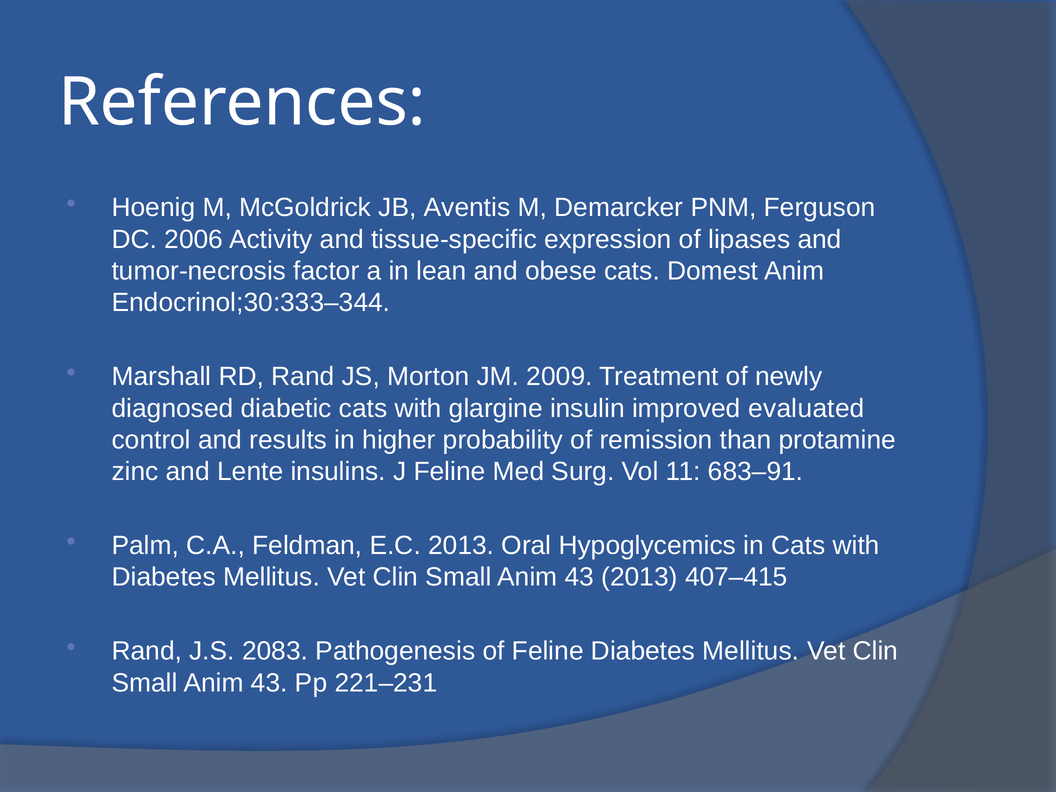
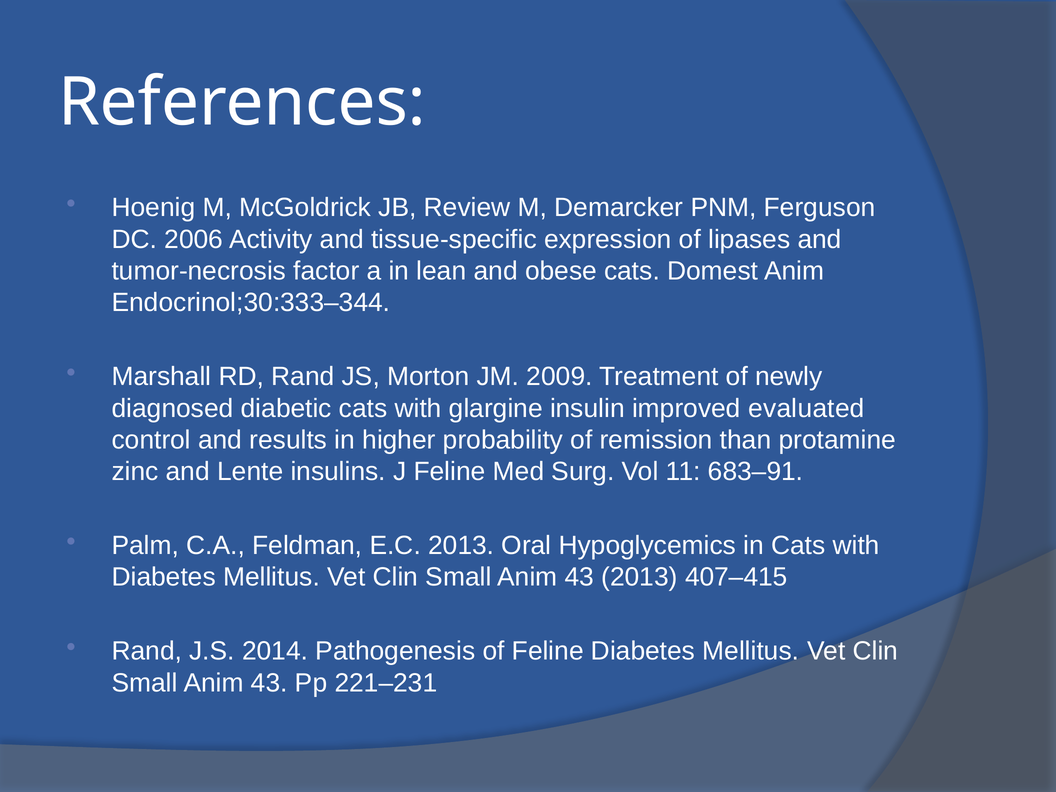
Aventis: Aventis -> Review (467, 208)
2083: 2083 -> 2014 (275, 651)
